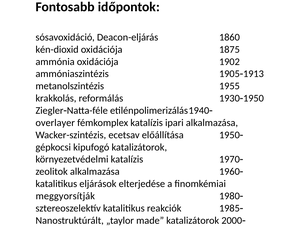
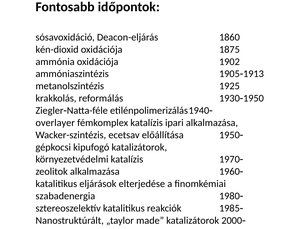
1955: 1955 -> 1925 (229, 86)
meggyorsítják: meggyorsítják -> szabadenergia (65, 196)
